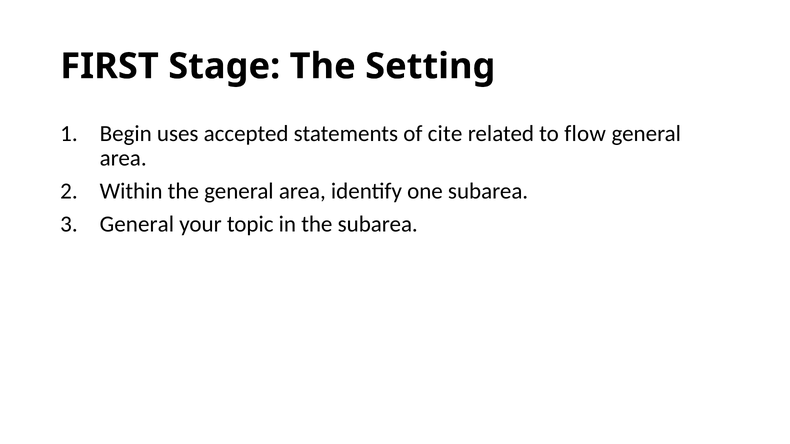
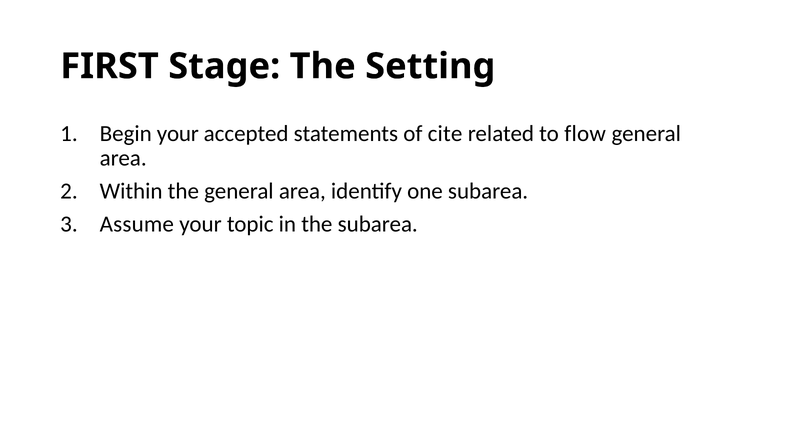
Begin uses: uses -> your (178, 134)
General: General -> Assume (137, 225)
